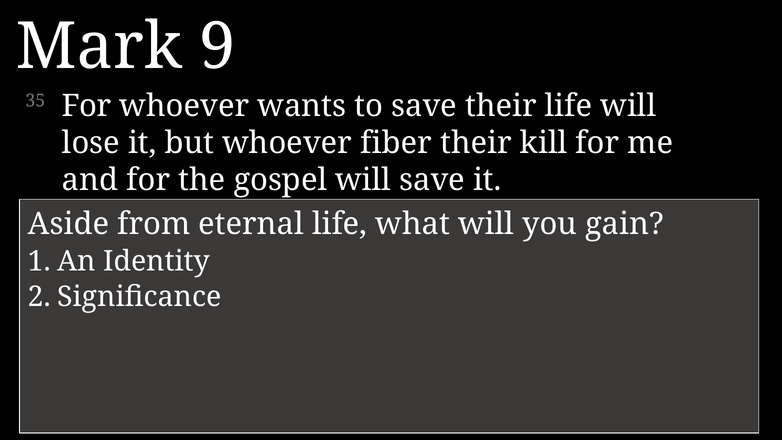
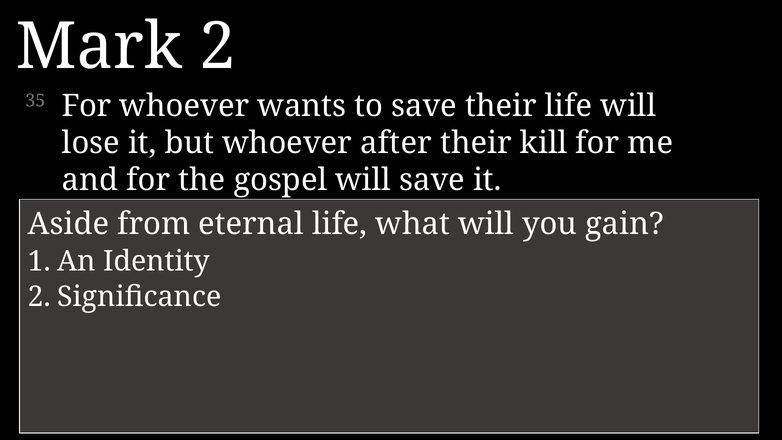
9: 9 -> 2 (217, 47)
fiber: fiber -> after (396, 143)
